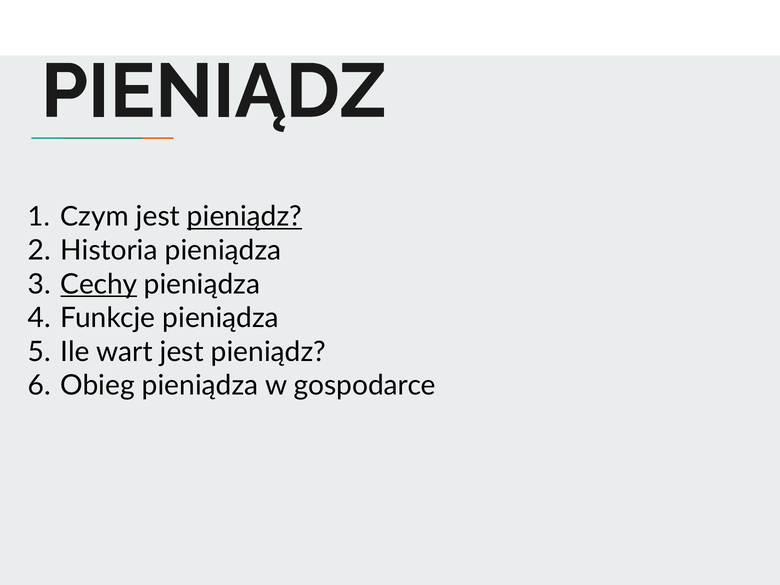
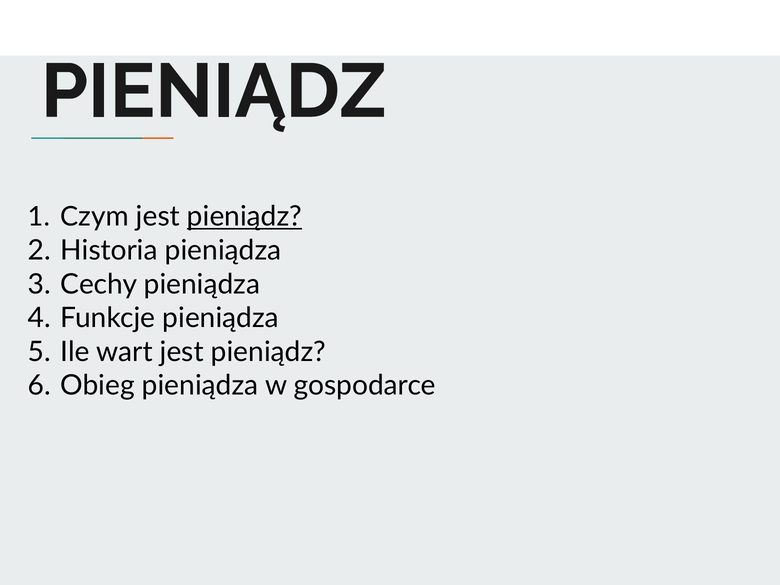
Cechy underline: present -> none (99, 284)
